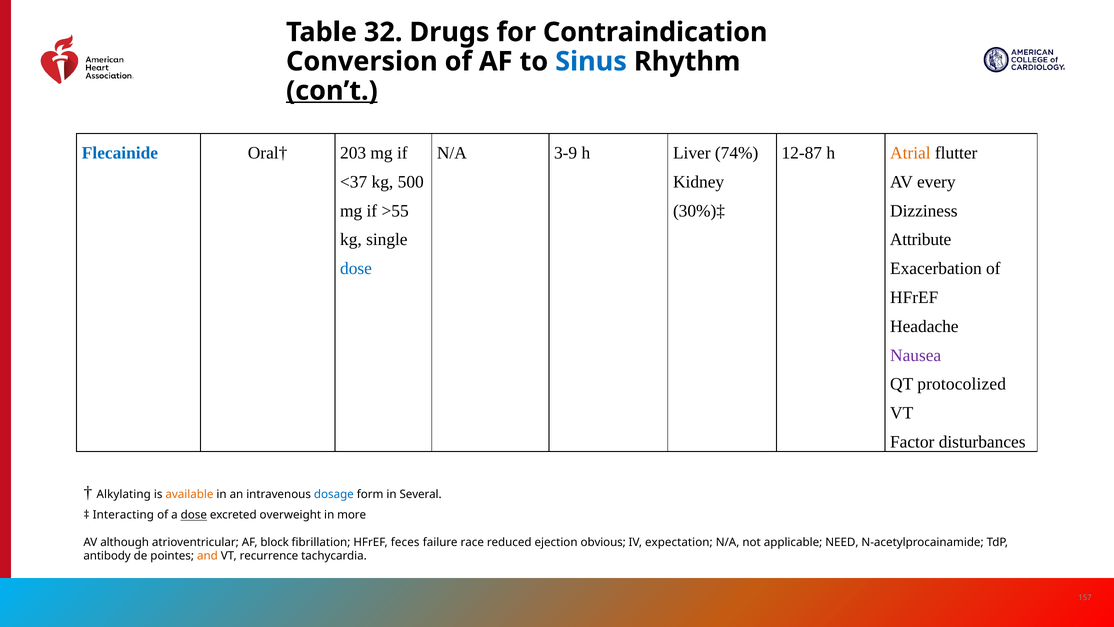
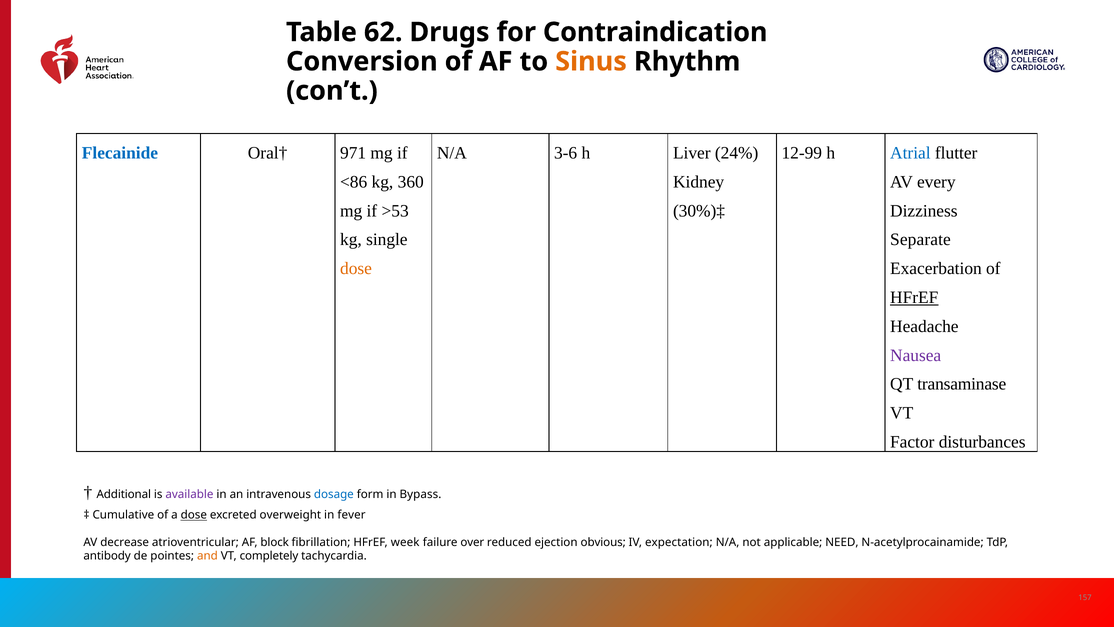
32: 32 -> 62 (383, 32)
Sinus colour: blue -> orange (591, 61)
con’t underline: present -> none (332, 91)
203: 203 -> 971 (353, 153)
3-9: 3-9 -> 3-6 (566, 153)
74%: 74% -> 24% (737, 153)
12-87: 12-87 -> 12-99 (802, 153)
Atrial colour: orange -> blue (910, 153)
<37: <37 -> <86 (354, 182)
500: 500 -> 360 (411, 182)
>55: >55 -> >53 (395, 211)
Attribute: Attribute -> Separate (920, 240)
dose colour: blue -> orange (356, 268)
HFrEF underline: none -> present (914, 297)
protocolized: protocolized -> transaminase (962, 384)
Alkylating: Alkylating -> Additional (124, 494)
available colour: orange -> purple (189, 494)
Several: Several -> Bypass (420, 494)
Interacting: Interacting -> Cumulative (123, 515)
more: more -> fever (352, 515)
although: although -> decrease (125, 542)
feces: feces -> week (405, 542)
race: race -> over (472, 542)
recurrence: recurrence -> completely (269, 556)
